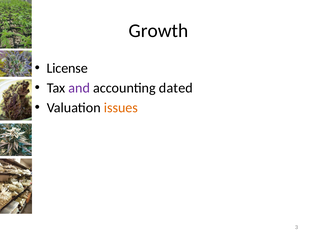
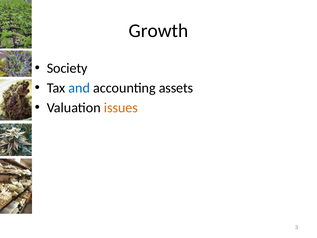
License: License -> Society (67, 68)
and colour: purple -> blue (79, 88)
dated: dated -> assets (176, 88)
